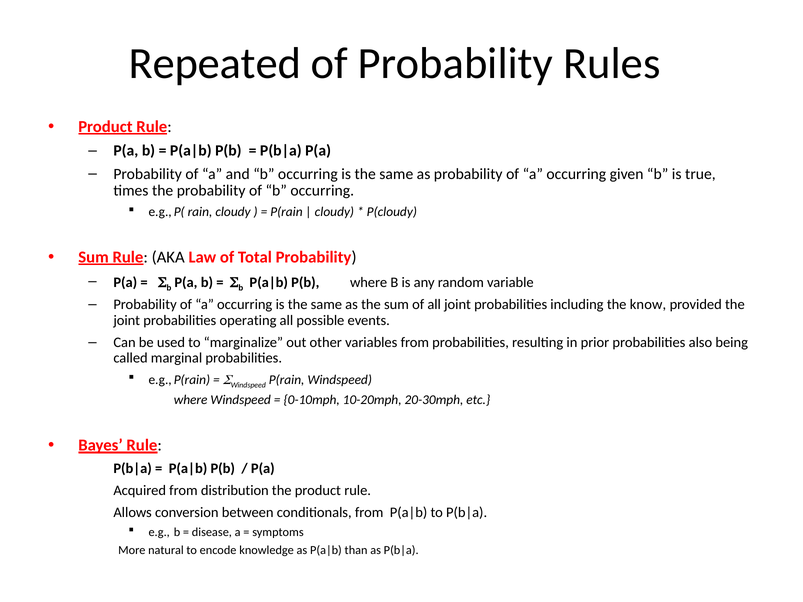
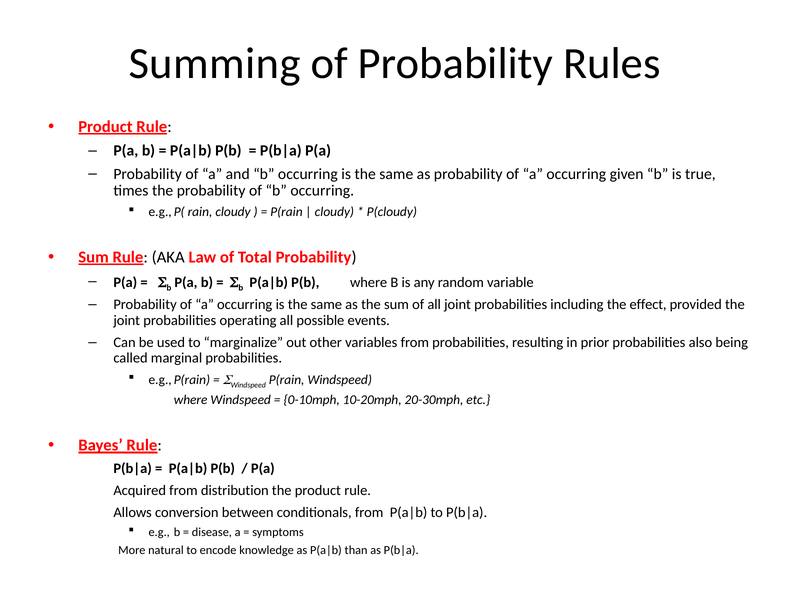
Repeated: Repeated -> Summing (215, 63)
know: know -> effect (648, 305)
